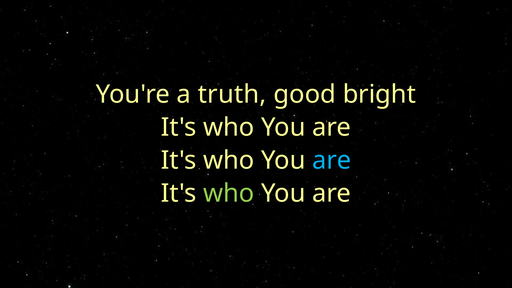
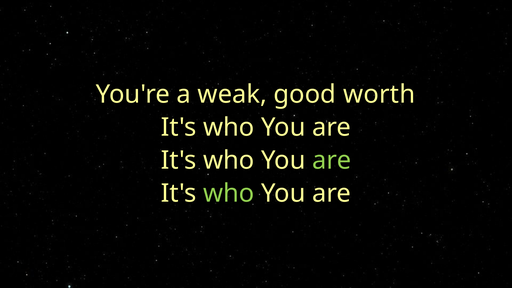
truth: truth -> weak (232, 94)
bright: bright -> worth (379, 94)
are colour: light blue -> light green (332, 160)
